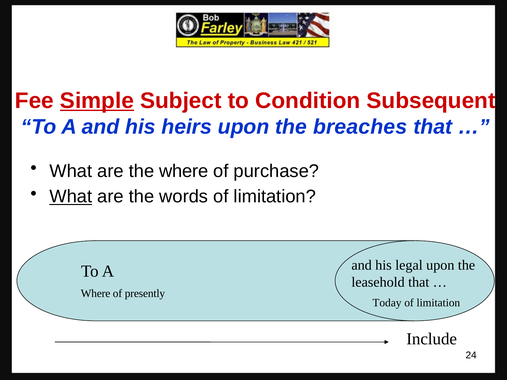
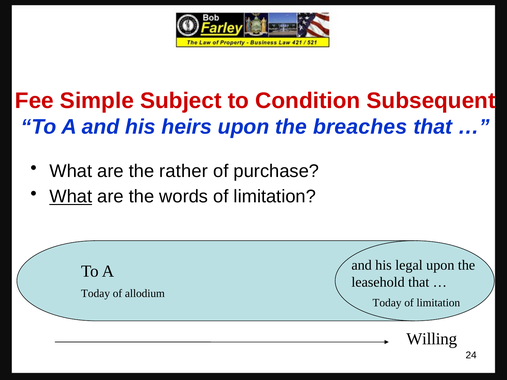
Simple underline: present -> none (97, 101)
the where: where -> rather (184, 171)
Where: Where -> Today (95, 294)
presently: presently -> allodium (145, 294)
Include: Include -> Willing (432, 339)
